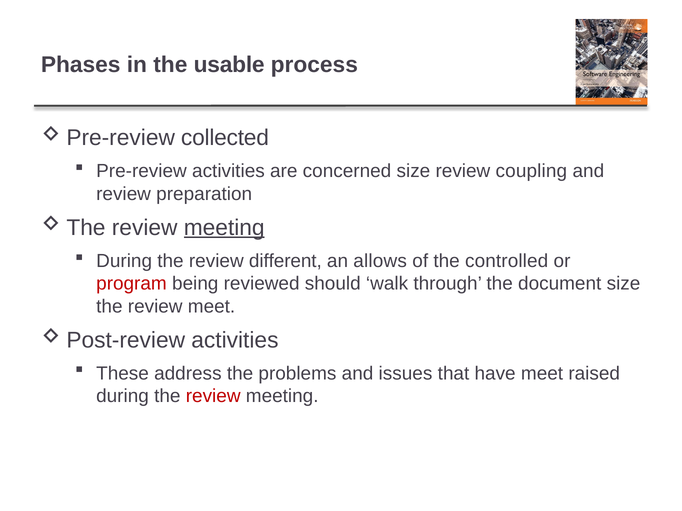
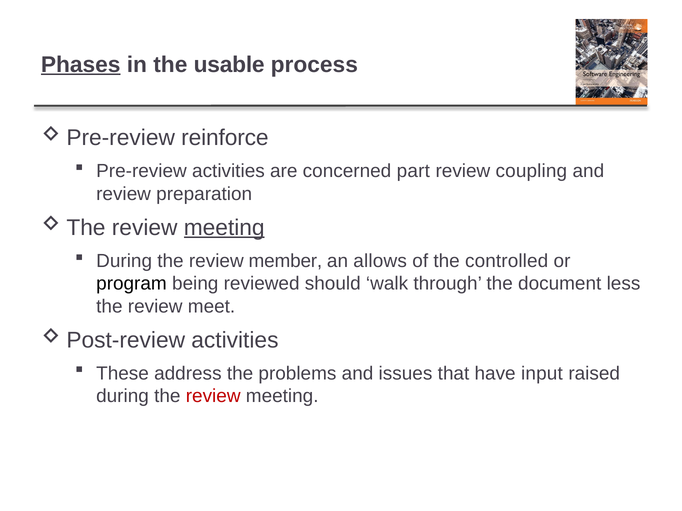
Phases underline: none -> present (81, 65)
collected: collected -> reinforce (225, 138)
concerned size: size -> part (413, 171)
different: different -> member (285, 261)
program colour: red -> black (131, 284)
document size: size -> less (624, 284)
have meet: meet -> input (542, 374)
